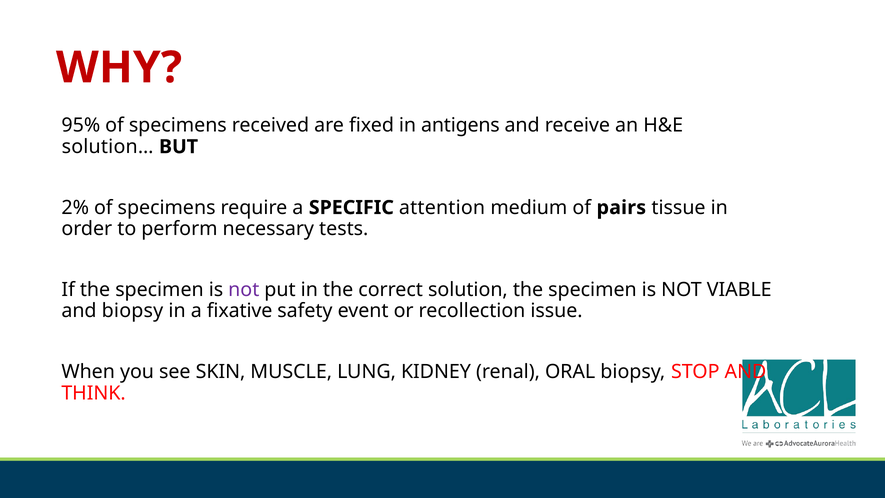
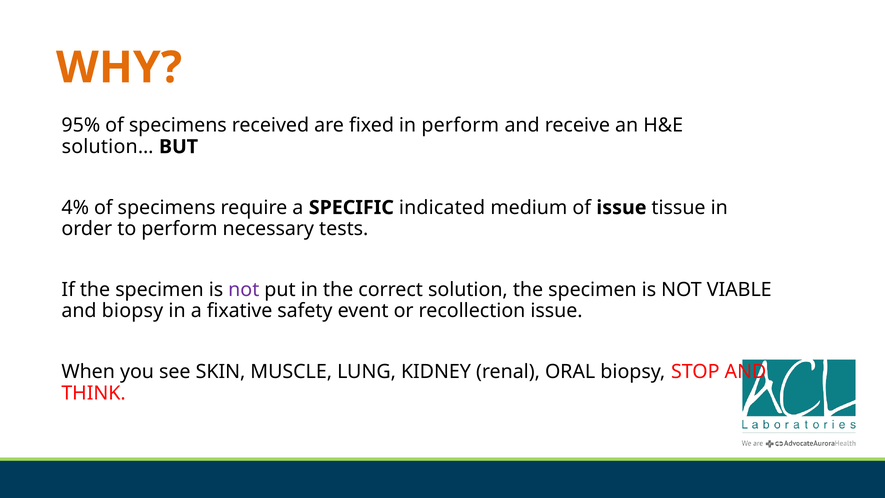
WHY colour: red -> orange (119, 68)
in antigens: antigens -> perform (460, 125)
2%: 2% -> 4% (75, 208)
attention: attention -> indicated (442, 208)
of pairs: pairs -> issue (621, 208)
